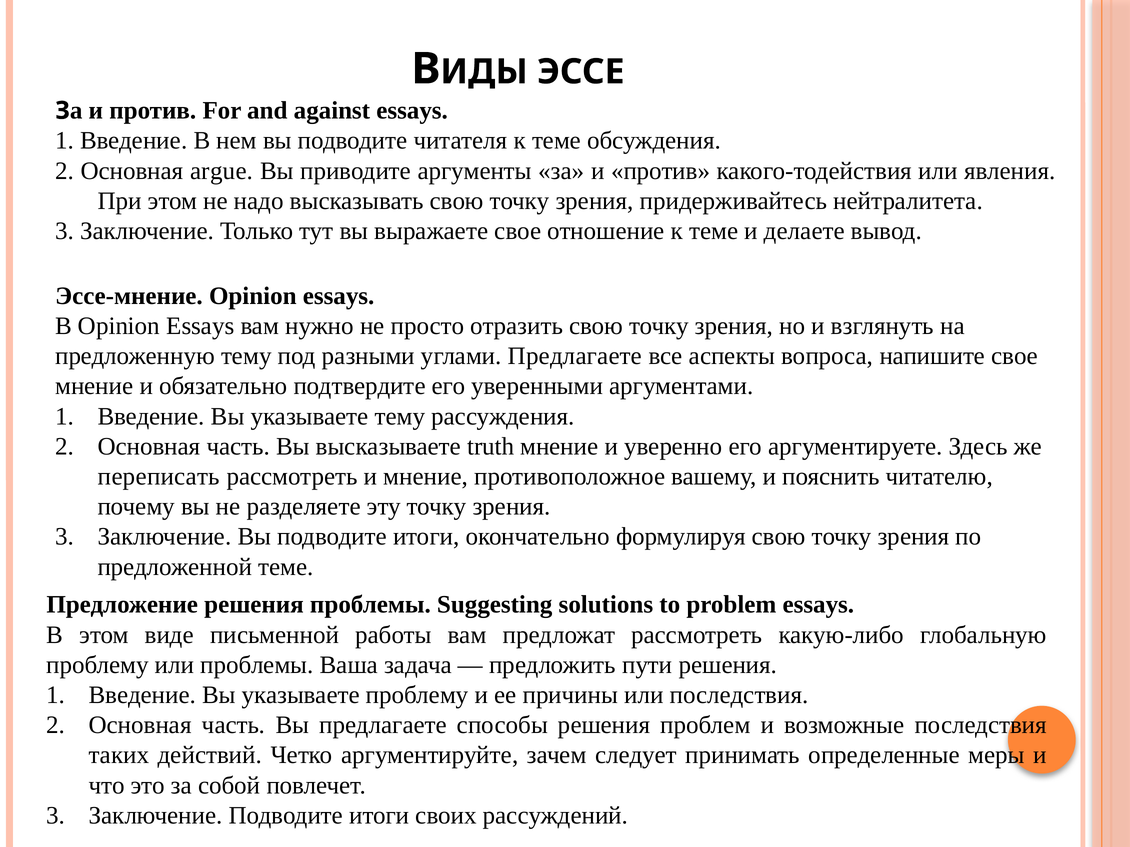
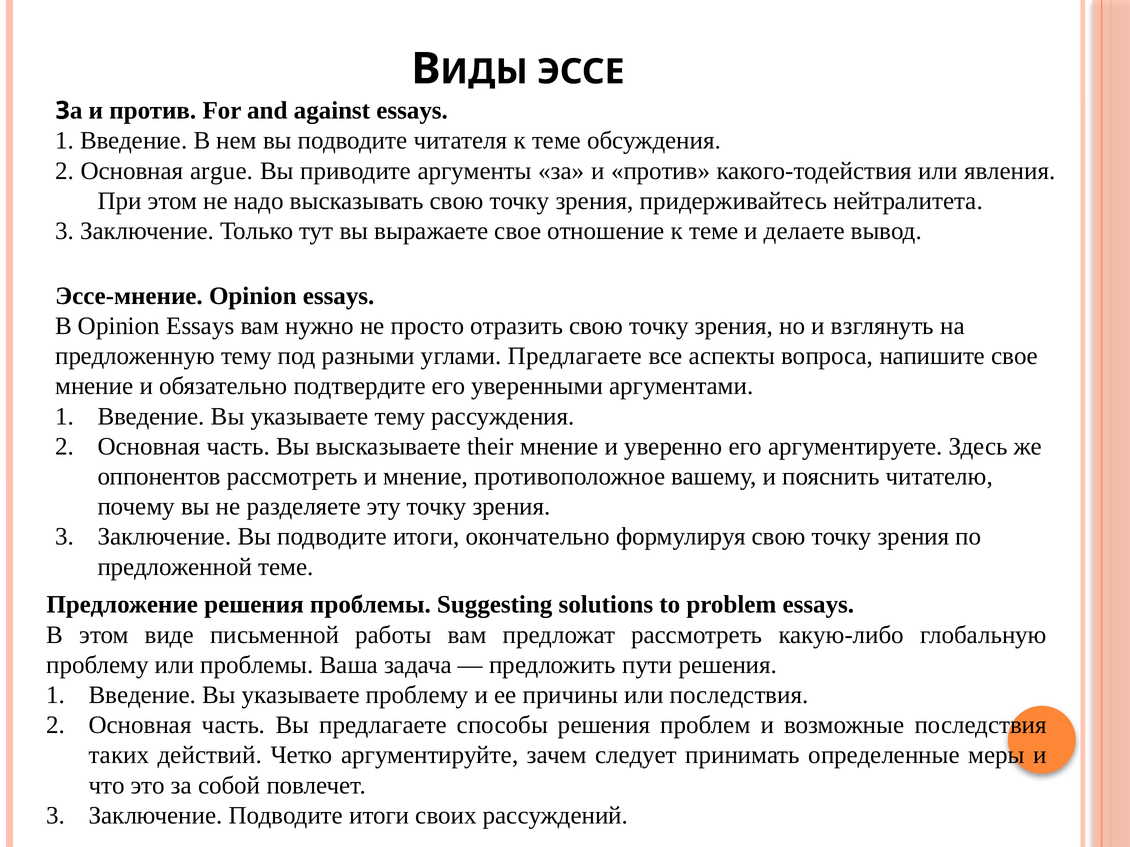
truth: truth -> their (491, 447)
переписать: переписать -> оппонентов (159, 477)
